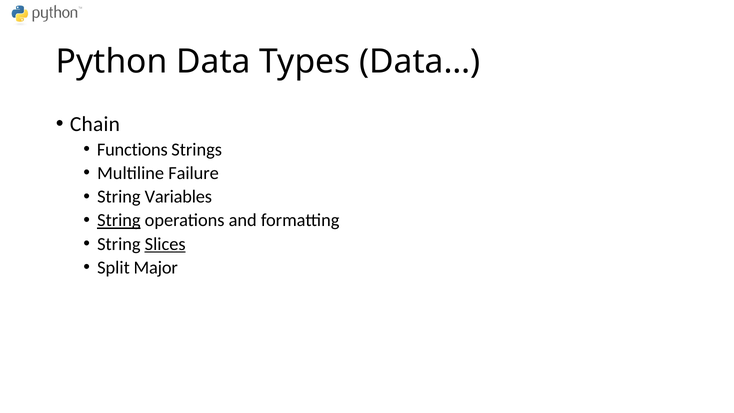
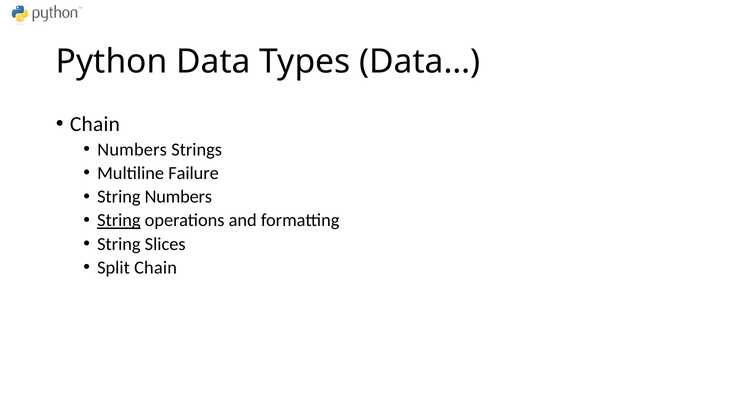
Functions: Functions -> Numbers (132, 149)
String Variables: Variables -> Numbers (178, 197)
Slices underline: present -> none (165, 244)
Split Major: Major -> Chain (156, 268)
